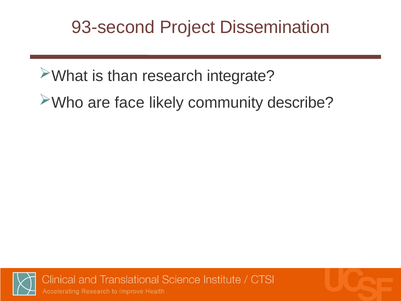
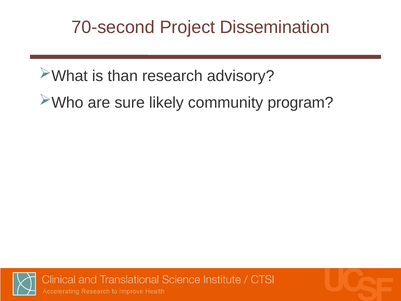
93-second: 93-second -> 70-second (113, 27)
integrate: integrate -> advisory (241, 76)
face: face -> sure (130, 102)
describe: describe -> program (300, 102)
